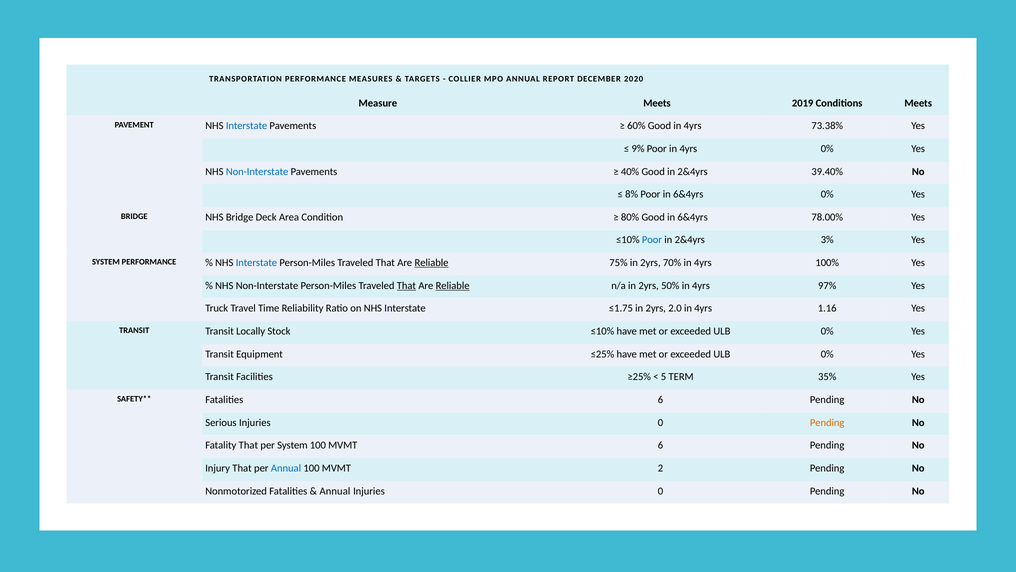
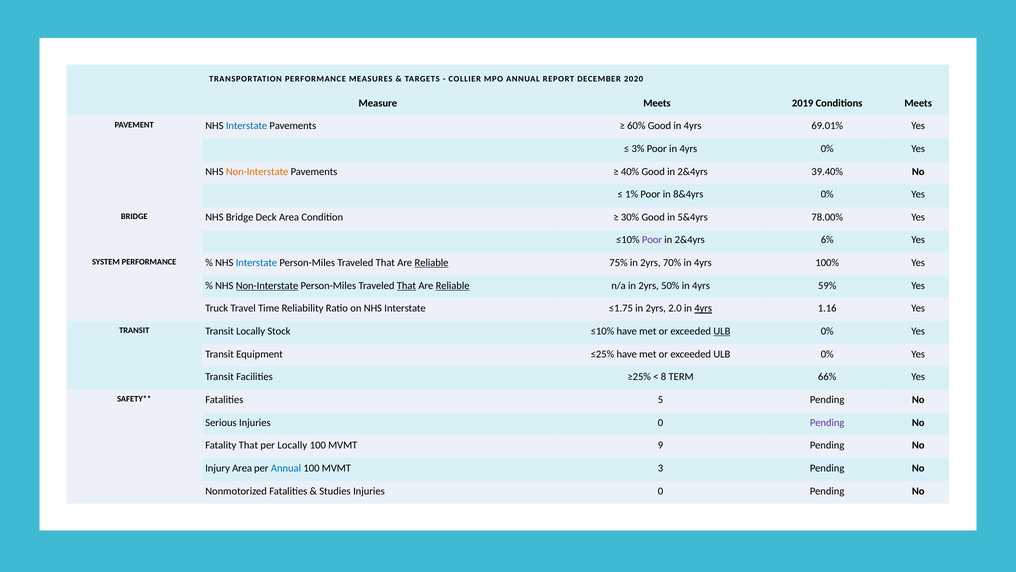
73.38%: 73.38% -> 69.01% (827, 126)
9%: 9% -> 3% (638, 149)
Non-Interstate colour: blue -> orange (257, 171)
8%: 8% -> 1% (632, 194)
Poor in 6&4yrs: 6&4yrs -> 8&4yrs (688, 194)
80%: 80% -> 30% (630, 217)
Good in 6&4yrs: 6&4yrs -> 5&4yrs (693, 217)
Poor colour: blue -> purple (652, 240)
3%: 3% -> 6% (827, 240)
Non-Interstate underline: none -> present (267, 285)
97%: 97% -> 59% (827, 285)
4yrs underline: none -> present (703, 308)
ULB underline: none -> present (722, 331)
5: 5 -> 8 (664, 377)
35%: 35% -> 66% (827, 377)
Fatalities 6: 6 -> 5 (661, 399)
Pending colour: orange -> purple (827, 422)
per System: System -> Locally (292, 445)
MVMT 6: 6 -> 9 (661, 445)
Injury That: That -> Area (242, 468)
2: 2 -> 3 (661, 468)
Annual: Annual -> Studies (335, 491)
